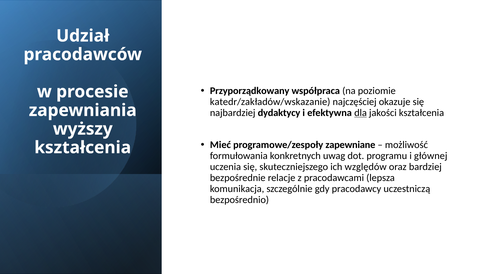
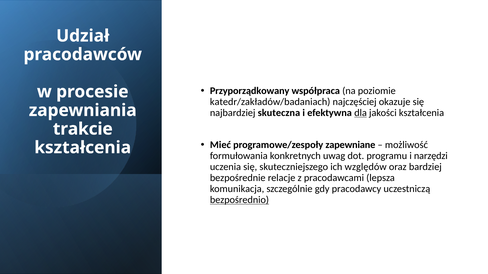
katedr/zakładów/wskazanie: katedr/zakładów/wskazanie -> katedr/zakładów/badaniach (270, 102)
dydaktycy: dydaktycy -> skuteczna (279, 113)
wyższy: wyższy -> trakcie (83, 129)
głównej: głównej -> narzędzi (431, 156)
bezpośrednio underline: none -> present (239, 200)
